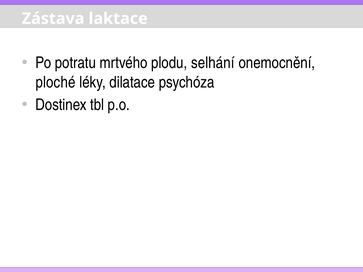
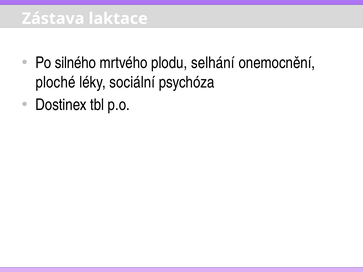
potratu: potratu -> silného (75, 63)
dilatace: dilatace -> sociální (132, 82)
